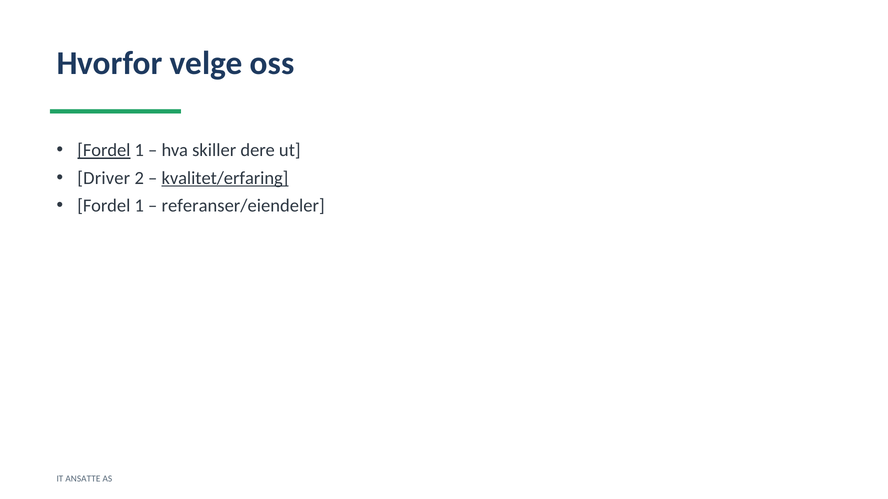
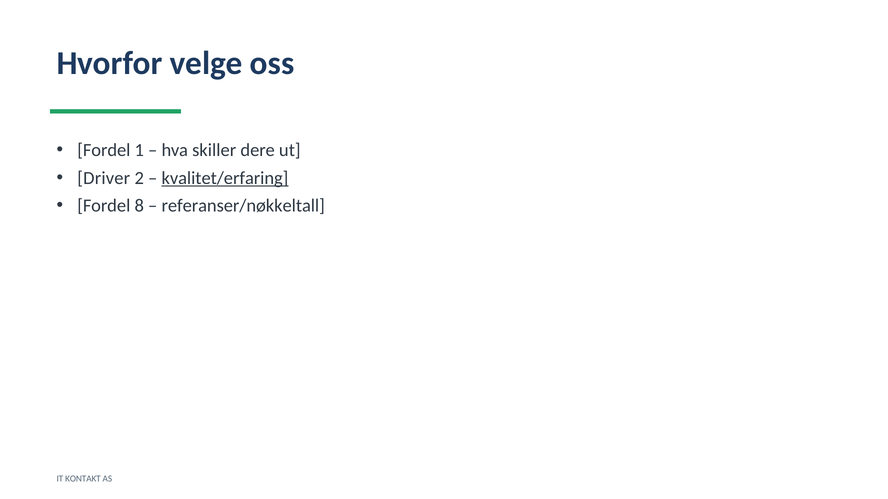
Fordel underline: present -> none (104, 150)
1: 1 -> 8 (139, 206)
referanser/eiendeler: referanser/eiendeler -> referanser/nøkkeltall (243, 206)
ANSATTE: ANSATTE -> KONTAKT (83, 479)
